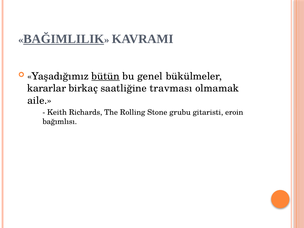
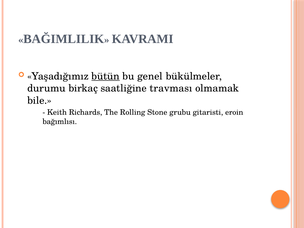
BAĞIMLILIK underline: present -> none (64, 39)
kararlar: kararlar -> durumu (46, 88)
aile: aile -> bile (39, 101)
